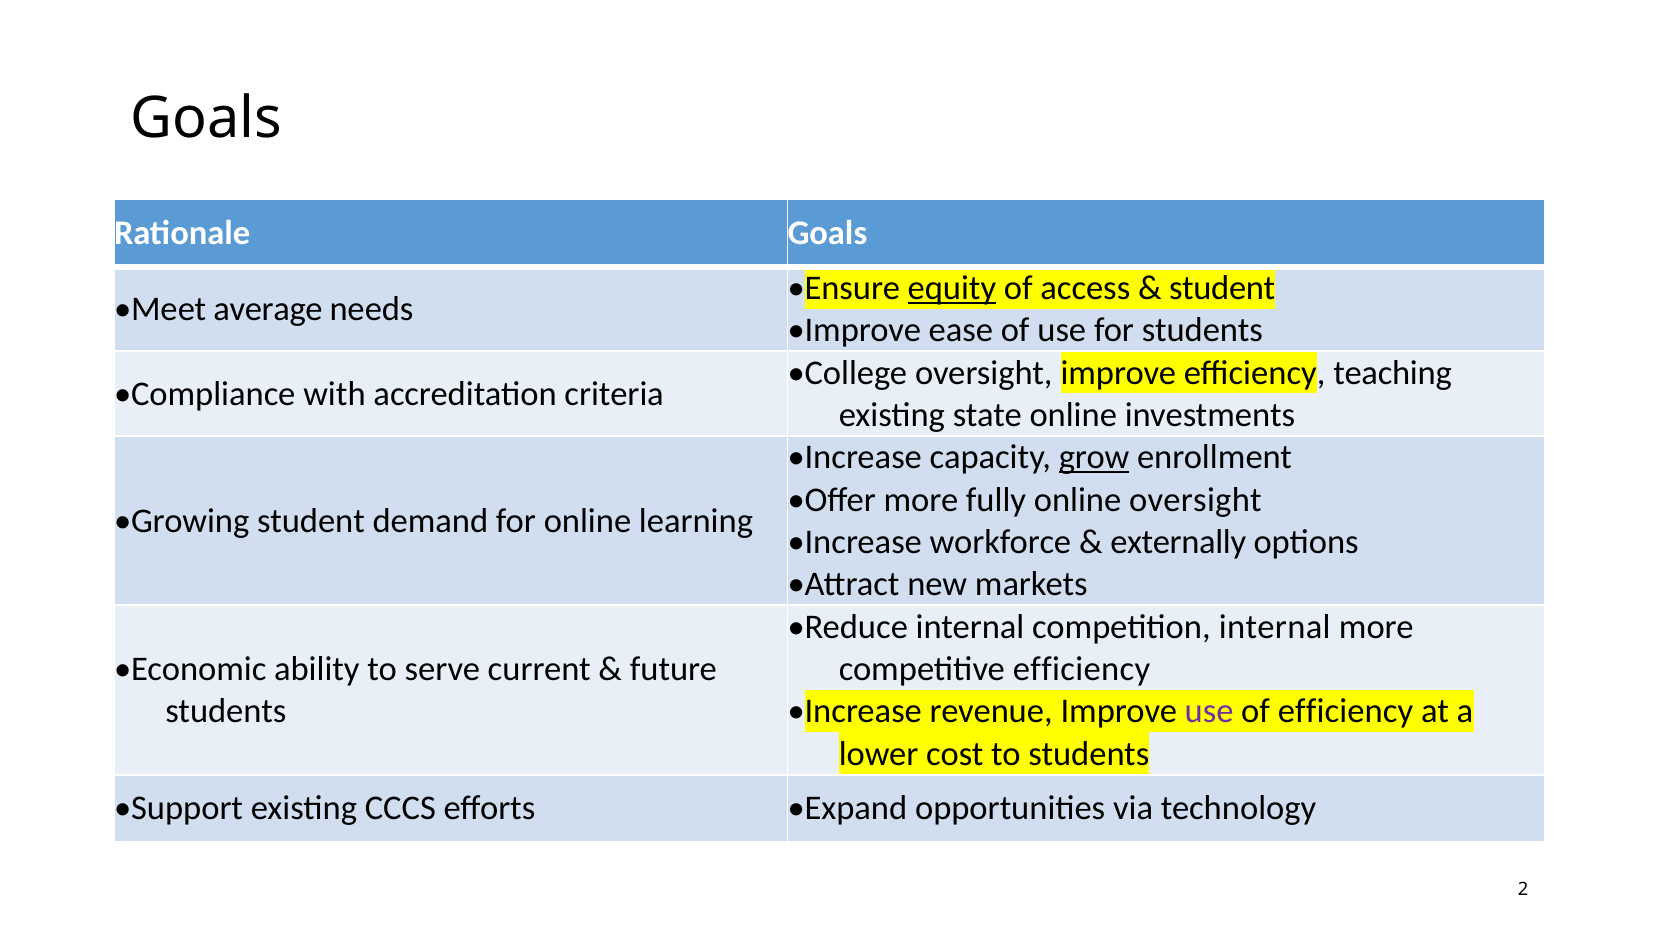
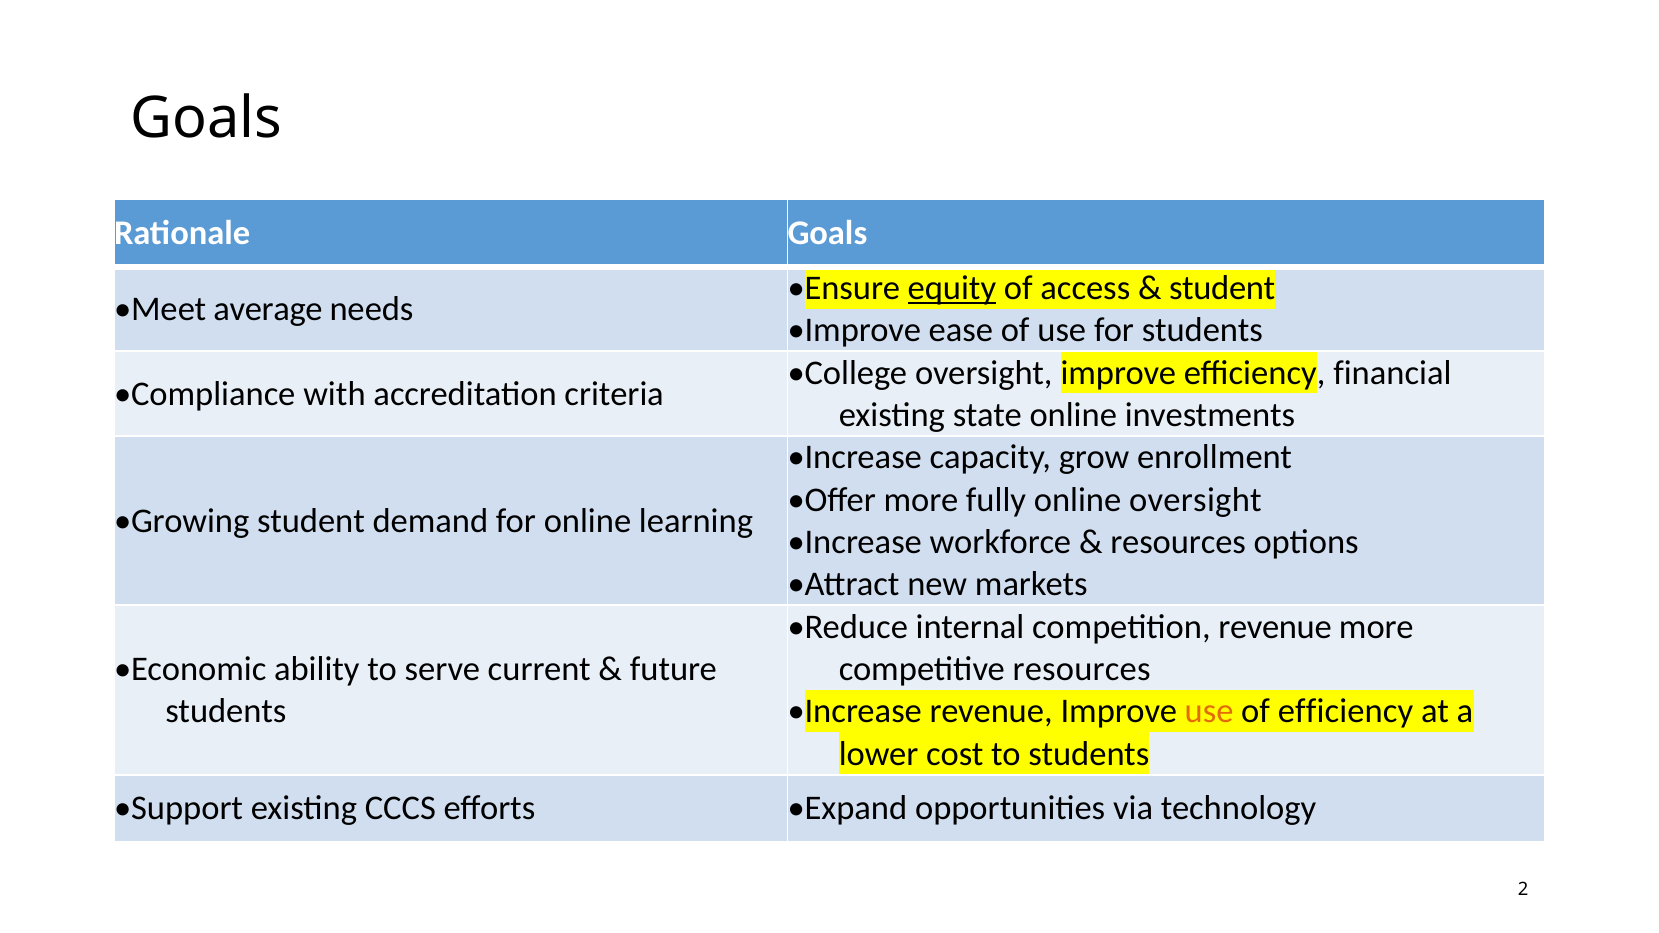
teaching: teaching -> financial (1392, 373)
grow underline: present -> none (1094, 458)
externally: externally -> resources (1178, 542)
competition internal: internal -> revenue (1275, 627)
competitive efficiency: efficiency -> resources (1082, 669)
use colour: purple -> orange (1209, 712)
